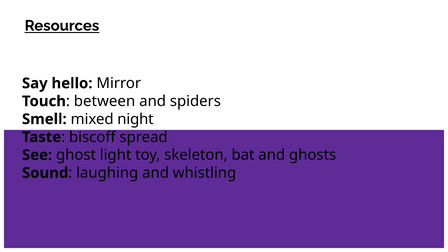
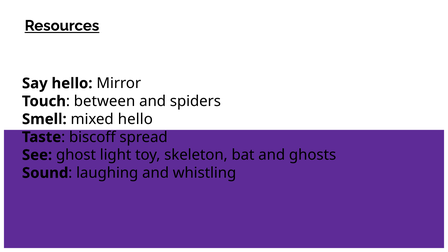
mixed night: night -> hello (135, 119)
